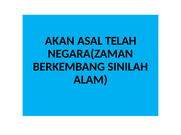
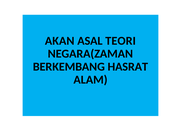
TELAH: TELAH -> TEORI (121, 41)
SINILAH: SINILAH -> HASRAT (128, 67)
